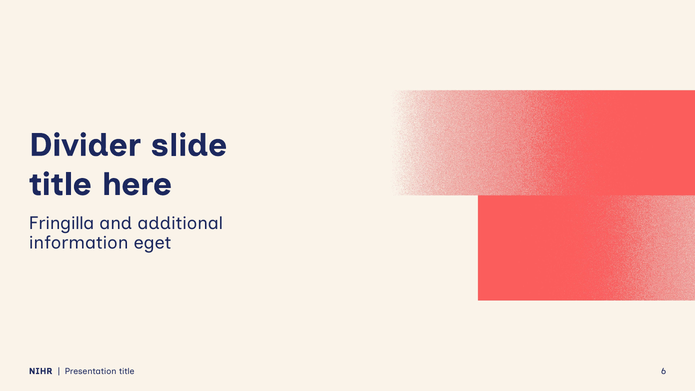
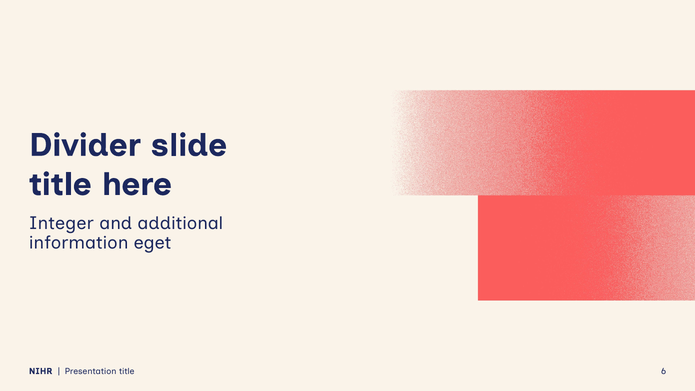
Fringilla: Fringilla -> Integer (61, 223)
